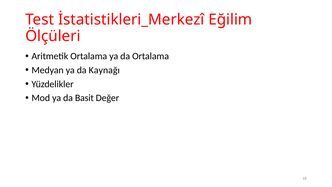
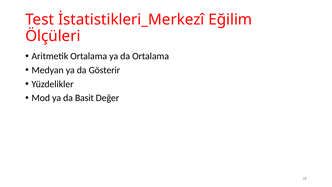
Kaynağı: Kaynağı -> Gösterir (104, 70)
